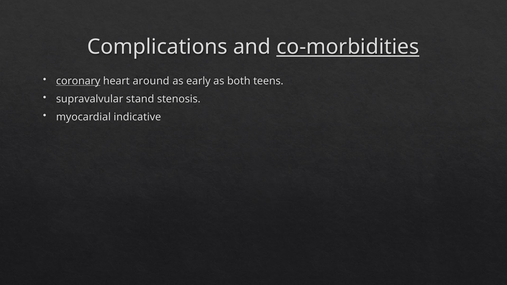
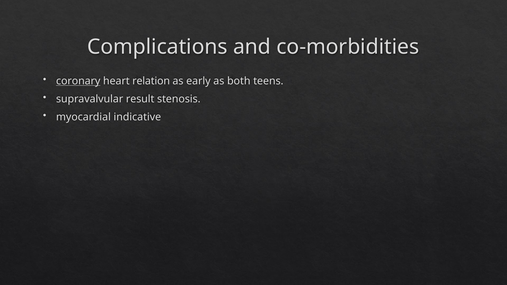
co‐morbidities underline: present -> none (348, 47)
around: around -> relation (151, 81)
stand: stand -> result (140, 99)
